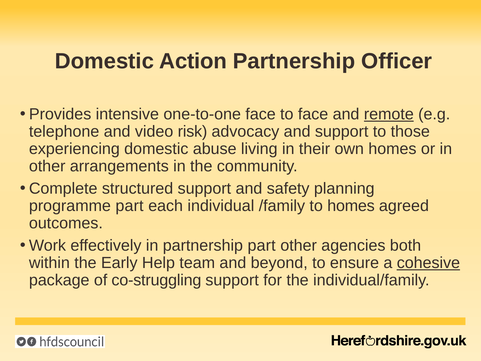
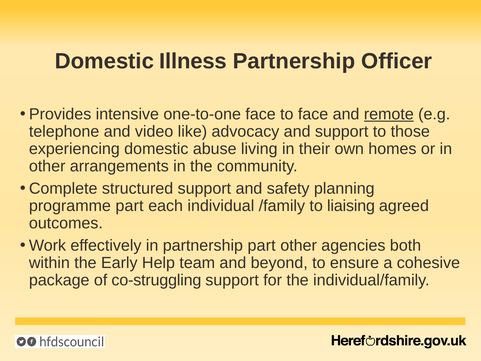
Action: Action -> Illness (193, 61)
risk: risk -> like (192, 131)
to homes: homes -> liaising (351, 206)
cohesive underline: present -> none (428, 263)
